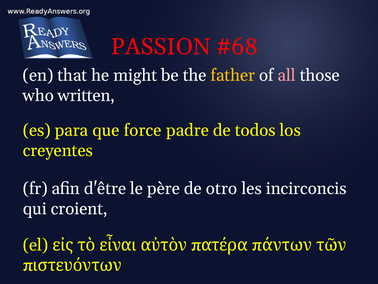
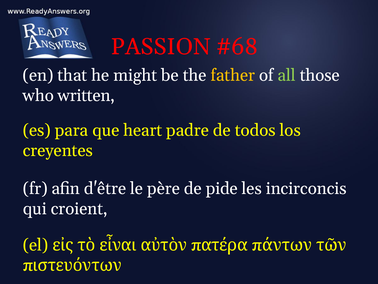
all colour: pink -> light green (287, 75)
force: force -> heart (143, 130)
otro: otro -> pide (222, 188)
